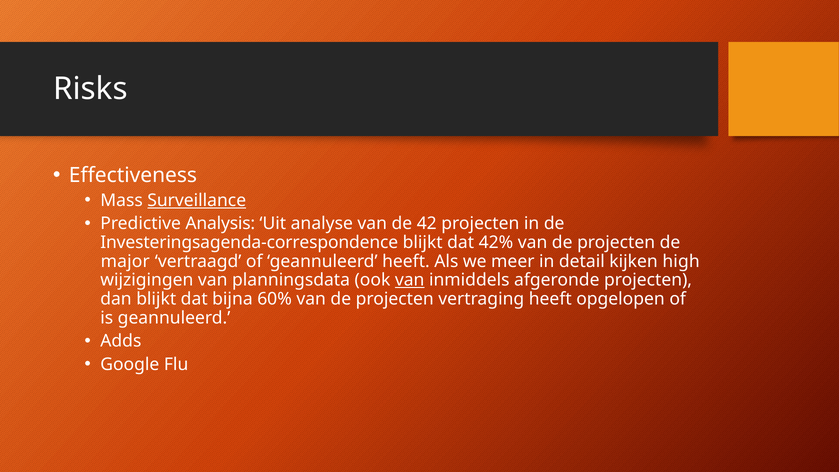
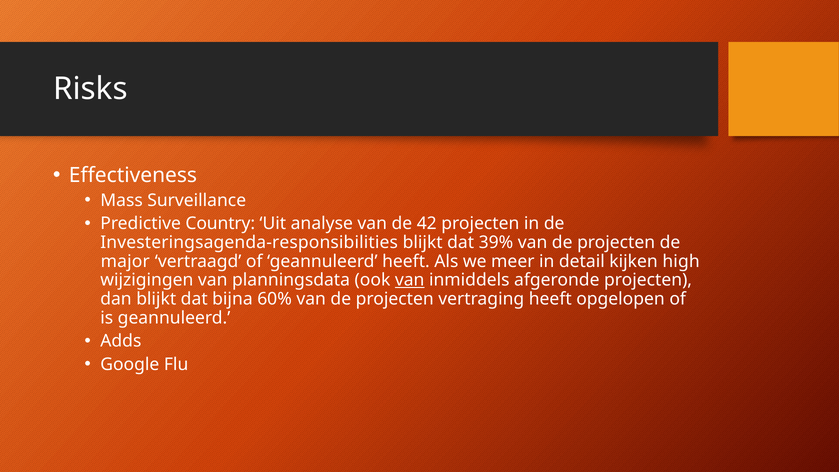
Surveillance underline: present -> none (197, 200)
Analysis: Analysis -> Country (220, 224)
Investeringsagenda-correspondence: Investeringsagenda-correspondence -> Investeringsagenda-responsibilities (249, 242)
42%: 42% -> 39% (496, 242)
